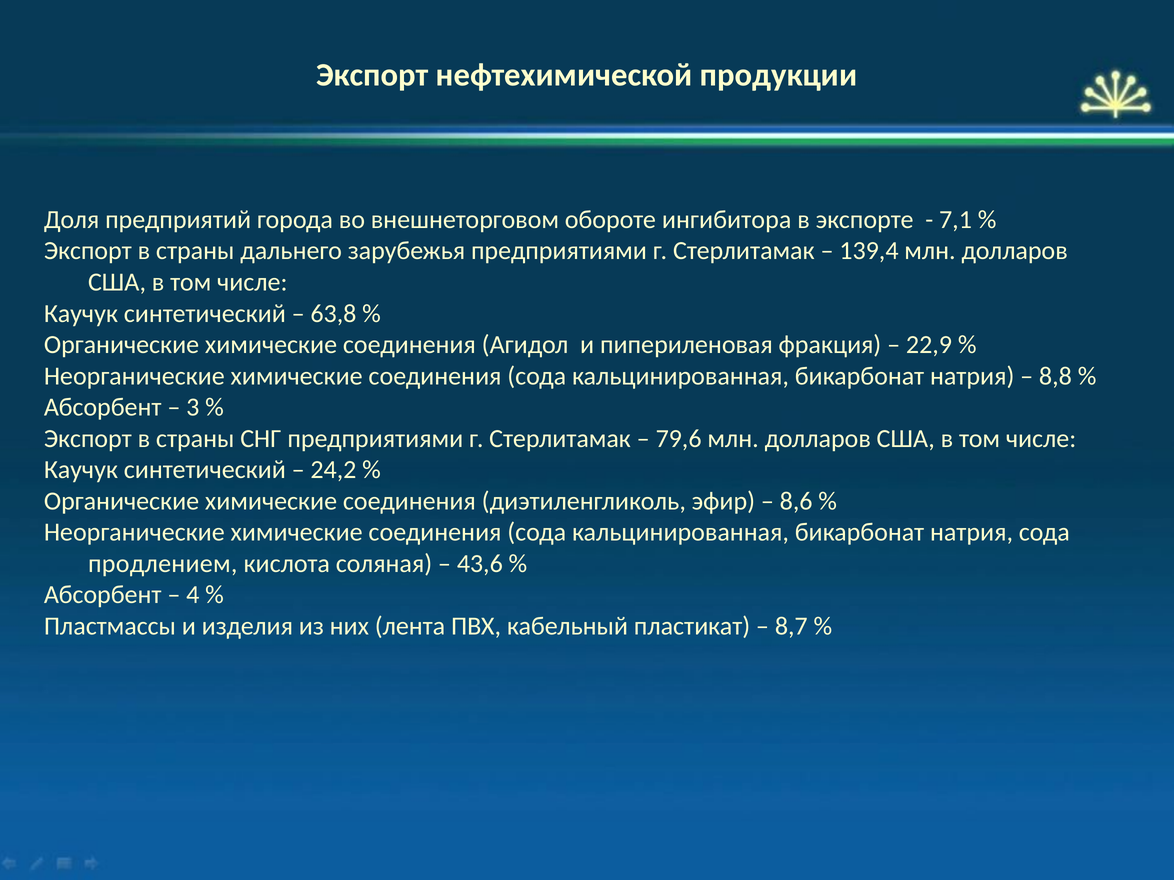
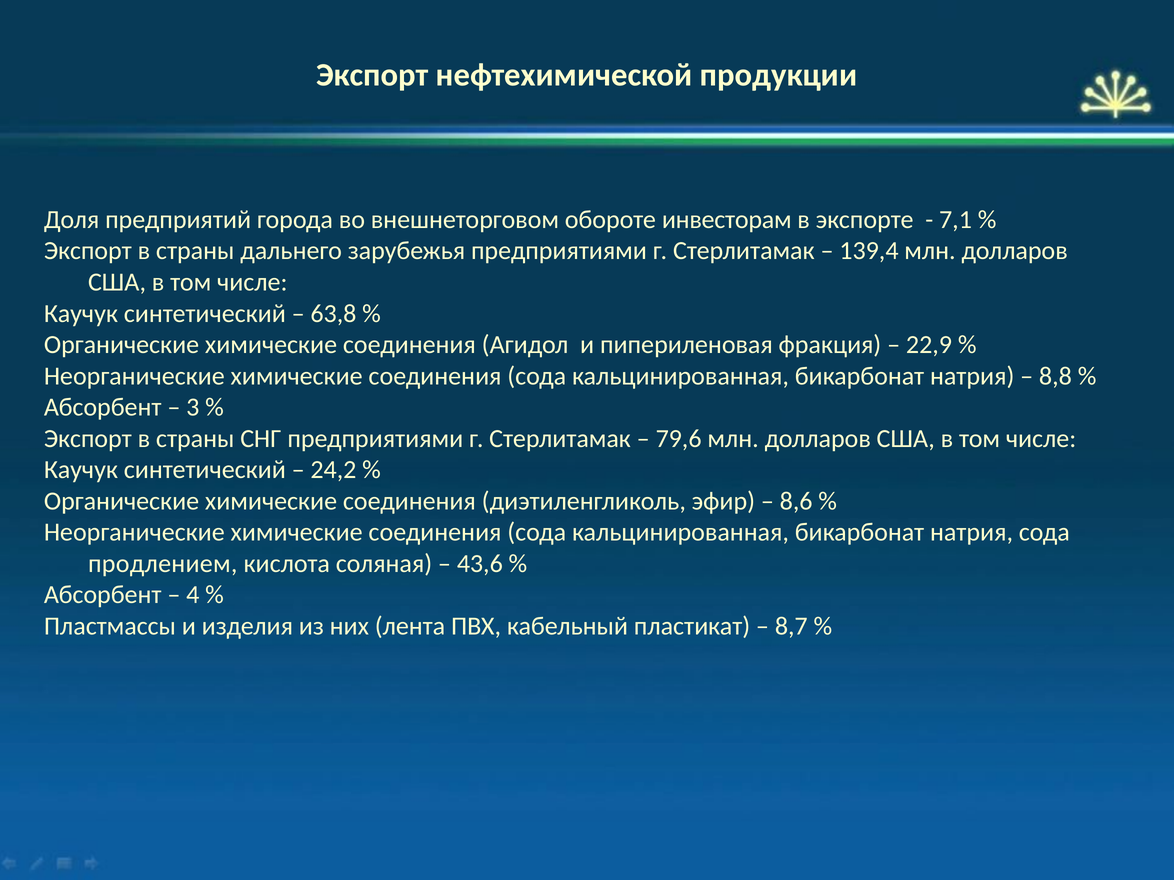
ингибитора: ингибитора -> инвесторам (727, 220)
